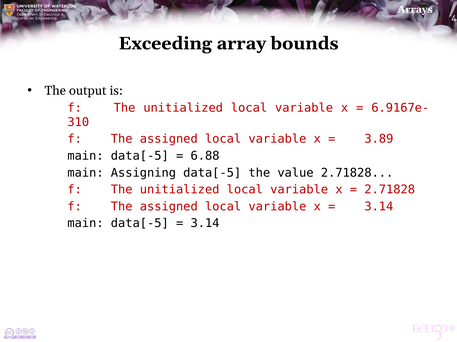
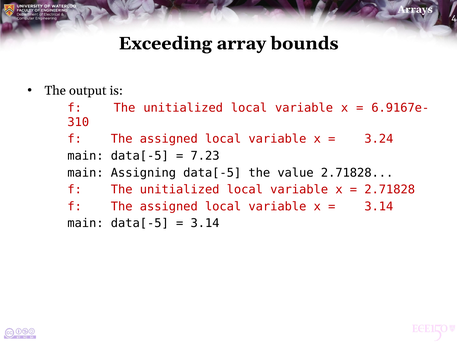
3.89: 3.89 -> 3.24 (379, 139)
6.88: 6.88 -> 7.23 (205, 156)
